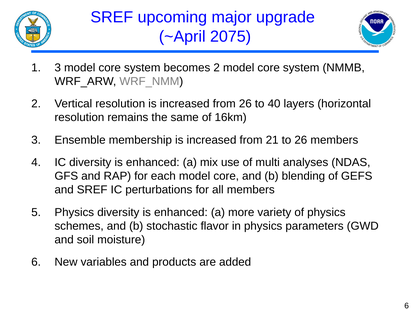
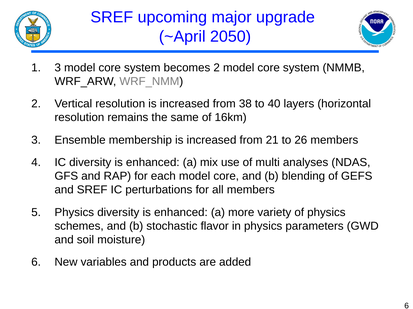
2075: 2075 -> 2050 (231, 37)
from 26: 26 -> 38 (245, 104)
